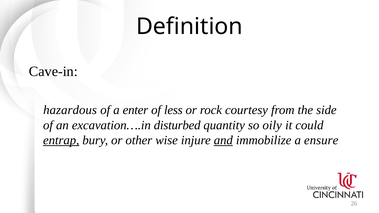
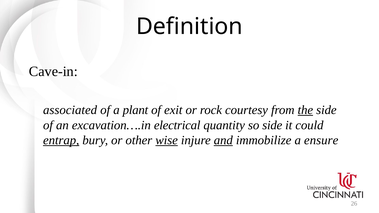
hazardous: hazardous -> associated (70, 110)
enter: enter -> plant (135, 110)
less: less -> exit (173, 110)
the underline: none -> present (305, 110)
disturbed: disturbed -> electrical (177, 125)
so oily: oily -> side (272, 125)
wise underline: none -> present (167, 140)
